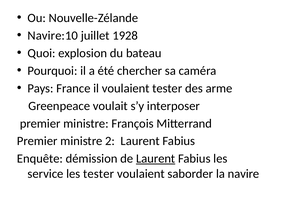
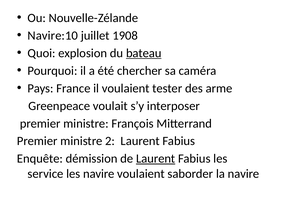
1928: 1928 -> 1908 (125, 36)
bateau underline: none -> present (144, 53)
les tester: tester -> navire (99, 174)
